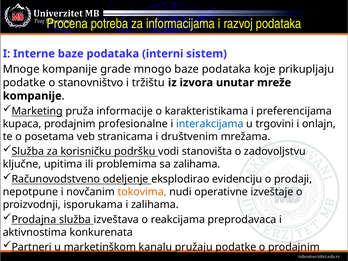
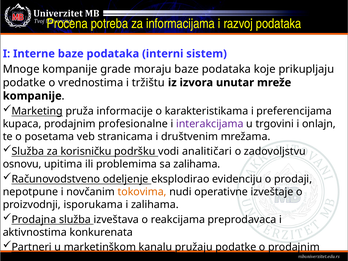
mnogo: mnogo -> moraju (153, 69)
stanovništvo: stanovništvo -> vrednostima (91, 83)
interakcijama colour: blue -> purple (210, 124)
stanovišta: stanovišta -> analitičari (207, 151)
ključne: ključne -> osnovu (22, 164)
